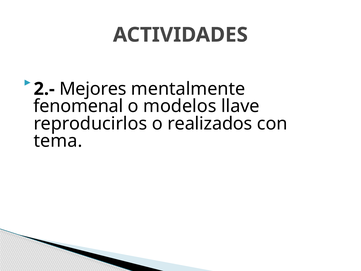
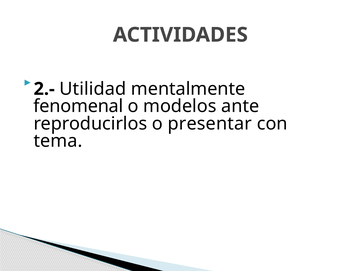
Mejores: Mejores -> Utilidad (93, 89)
llave: llave -> ante (240, 106)
realizados: realizados -> presentar (210, 123)
